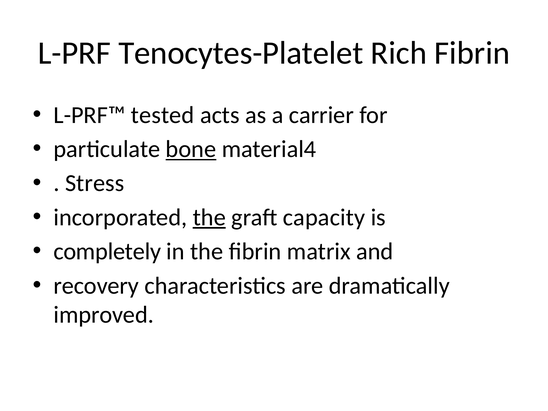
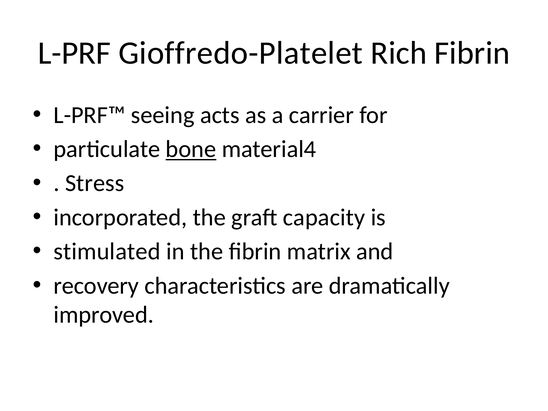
Tenocytes-Platelet: Tenocytes-Platelet -> Gioffredo-Platelet (241, 53)
tested: tested -> seeing (163, 115)
the underline: present -> none (209, 217)
completely: completely -> stimulated (107, 252)
